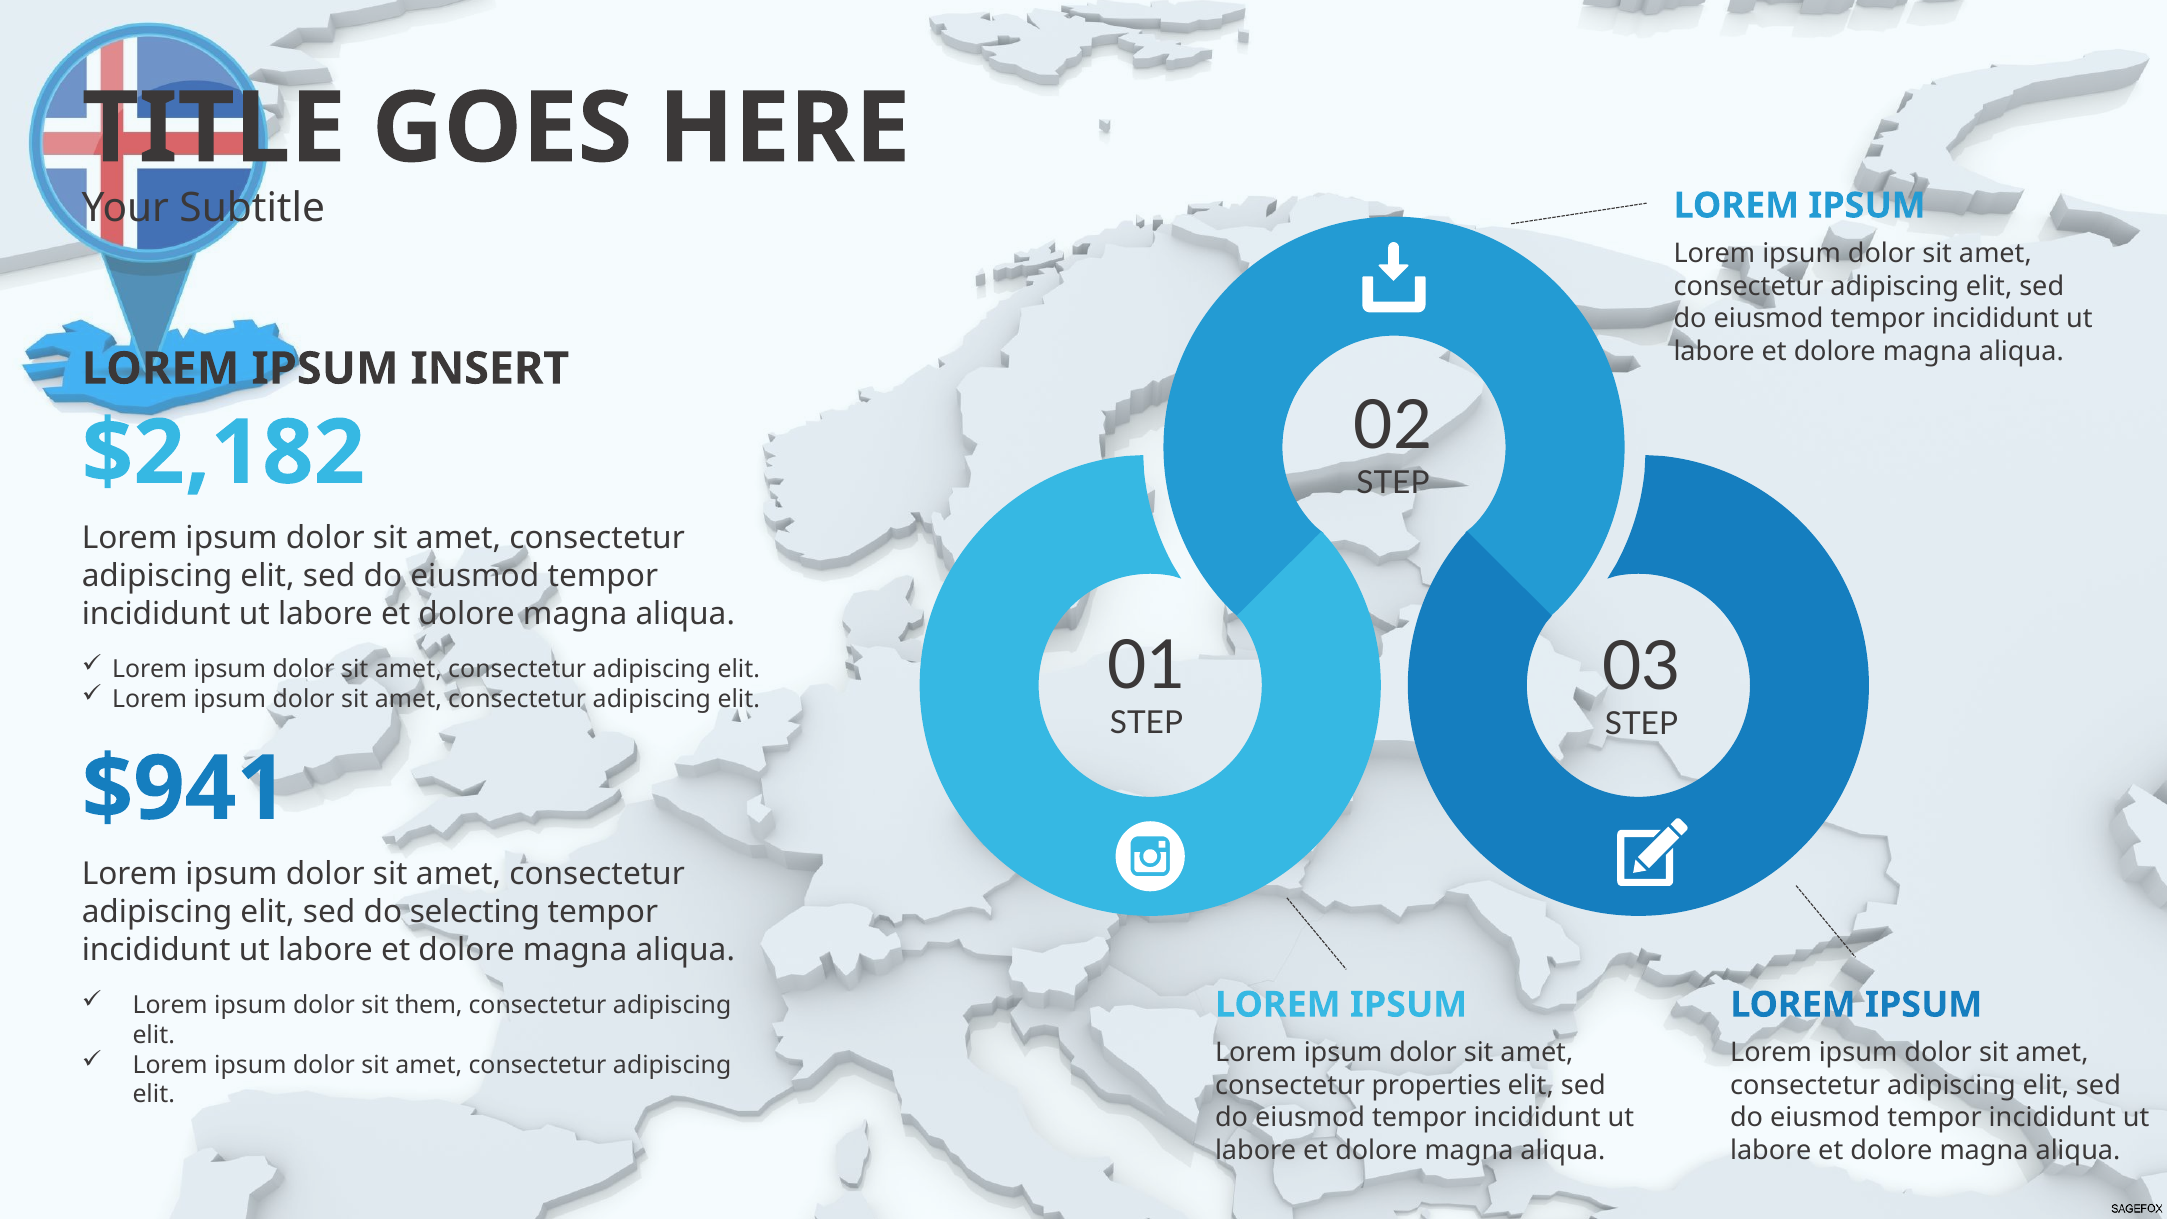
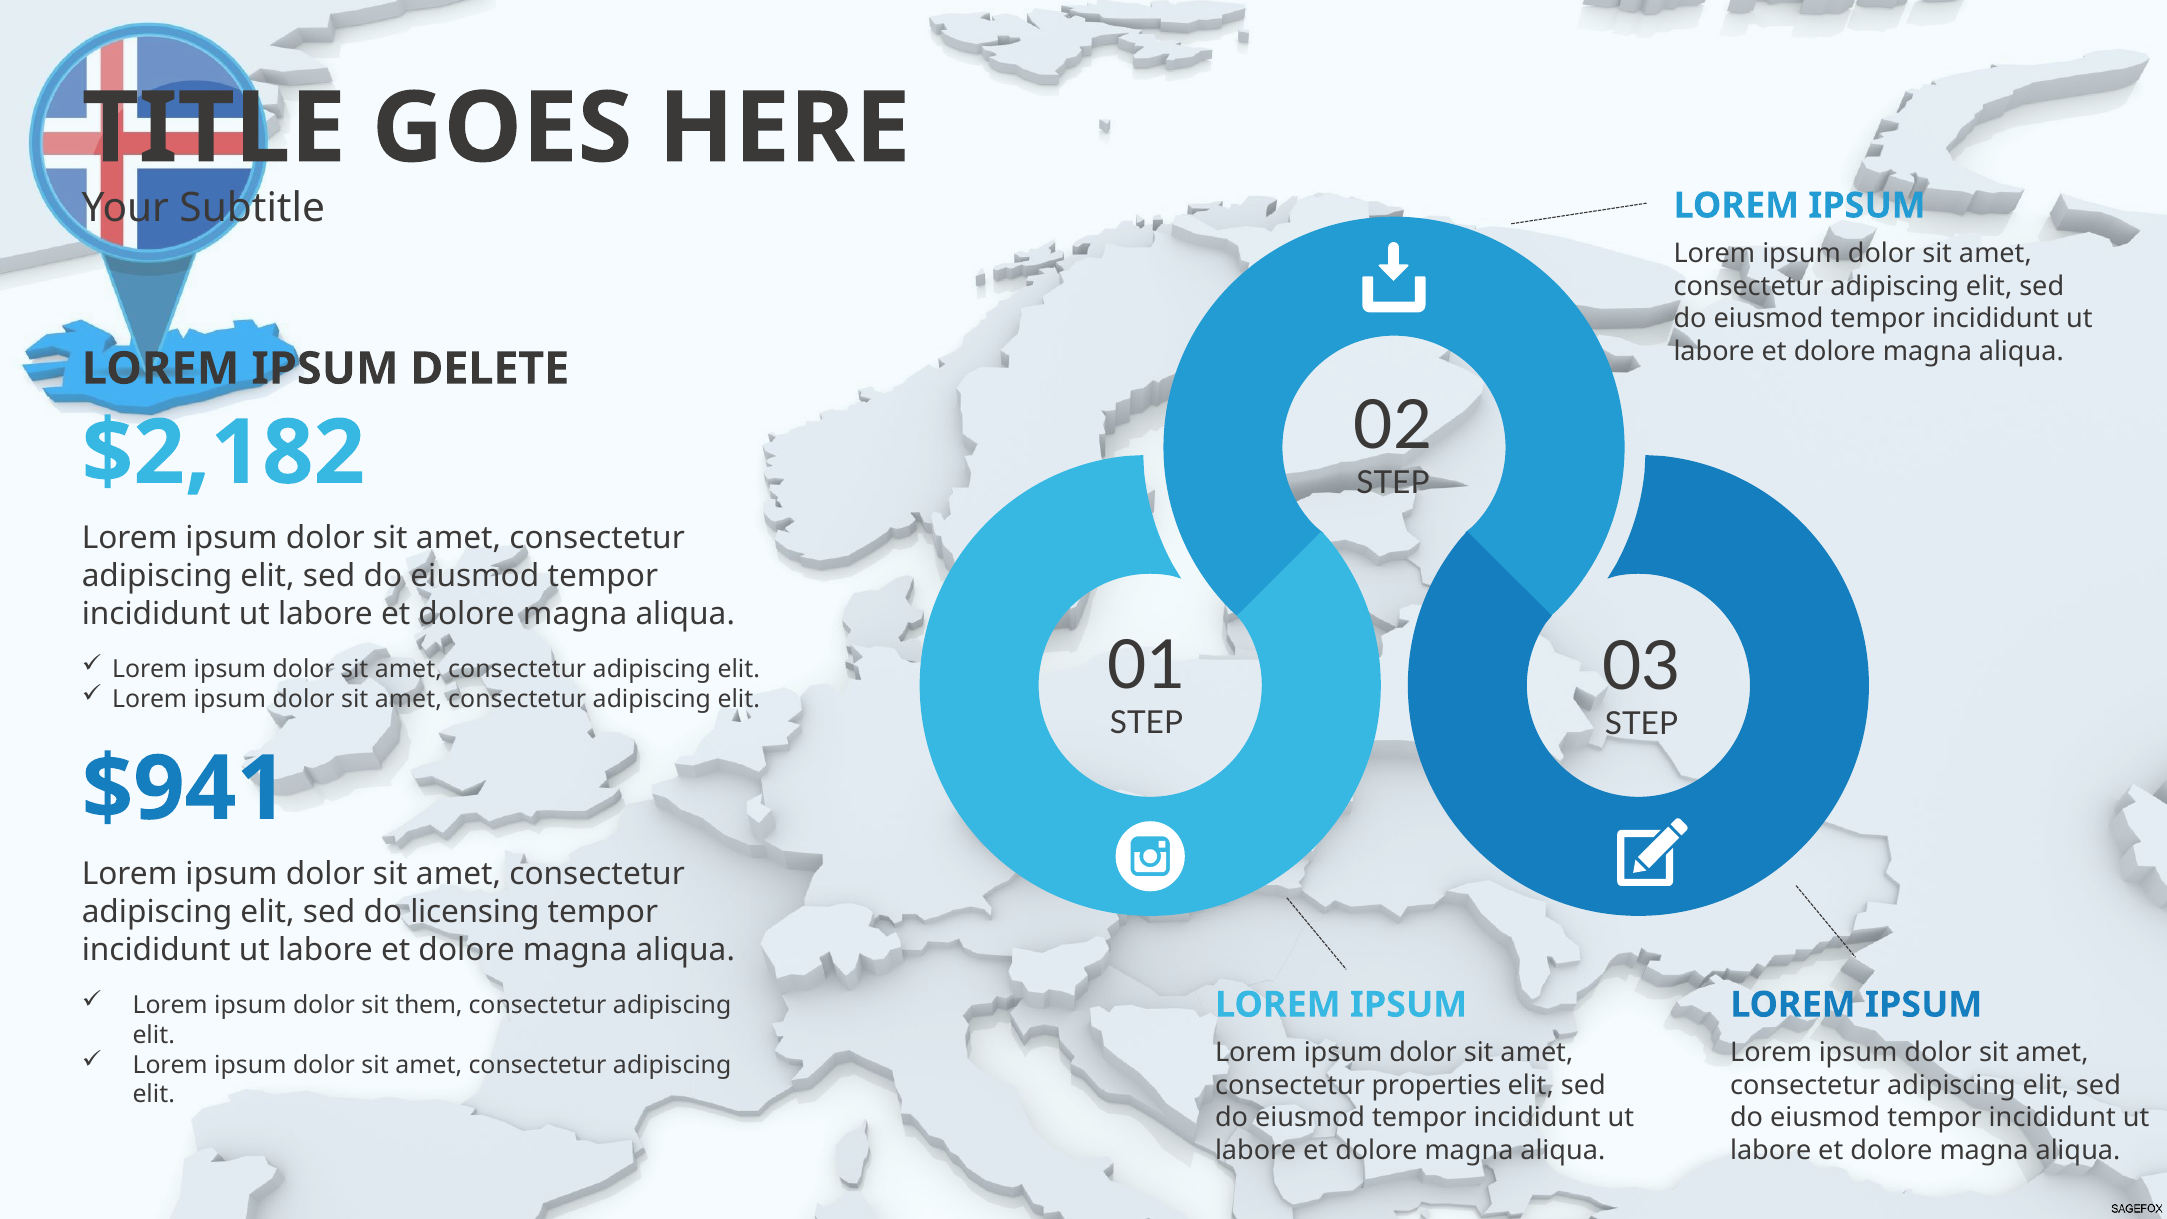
INSERT: INSERT -> DELETE (490, 369)
selecting: selecting -> licensing (475, 912)
